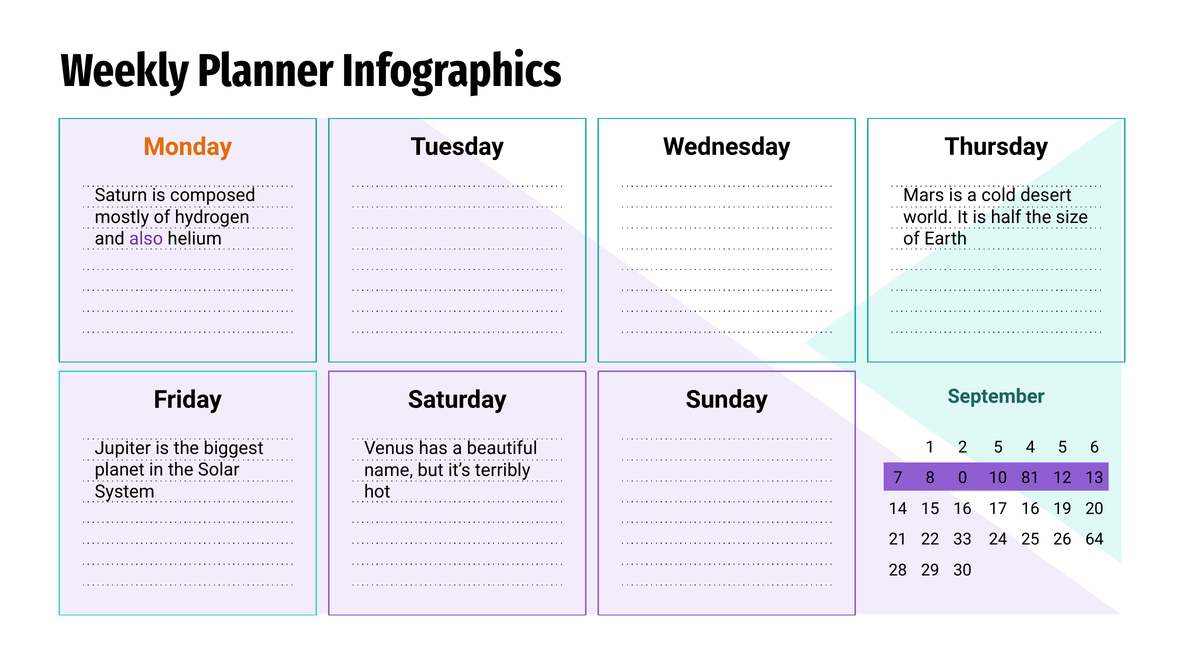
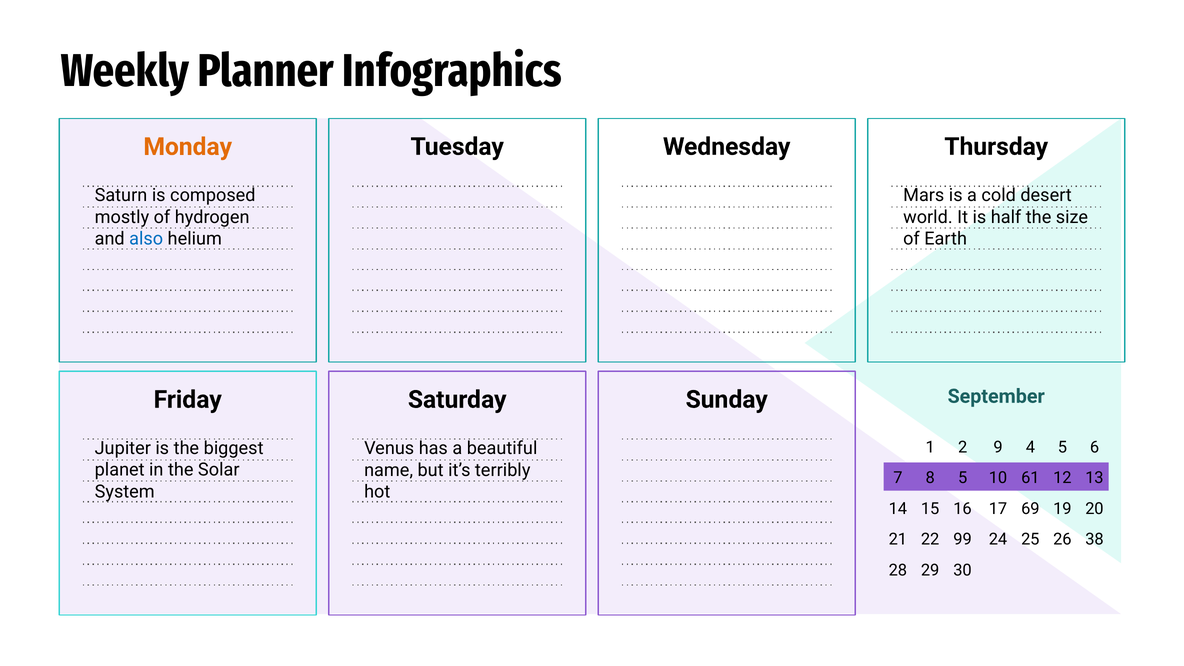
also colour: purple -> blue (146, 239)
2 5: 5 -> 9 (998, 447)
8 0: 0 -> 5 (963, 478)
81: 81 -> 61 (1030, 478)
17 16: 16 -> 69 (1030, 509)
33: 33 -> 99 (963, 540)
64: 64 -> 38 (1094, 540)
